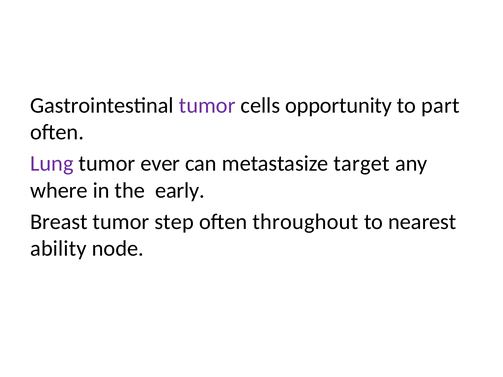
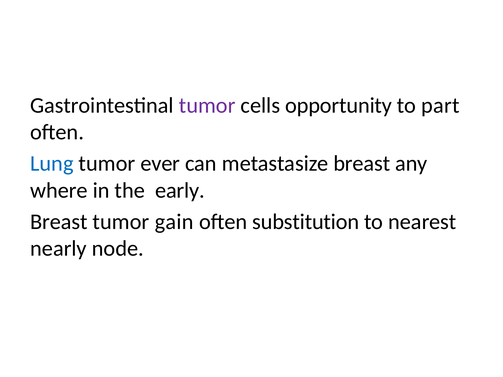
Lung colour: purple -> blue (52, 164)
metastasize target: target -> breast (362, 164)
step: step -> gain (174, 222)
throughout: throughout -> substitution (306, 222)
ability: ability -> nearly (58, 249)
